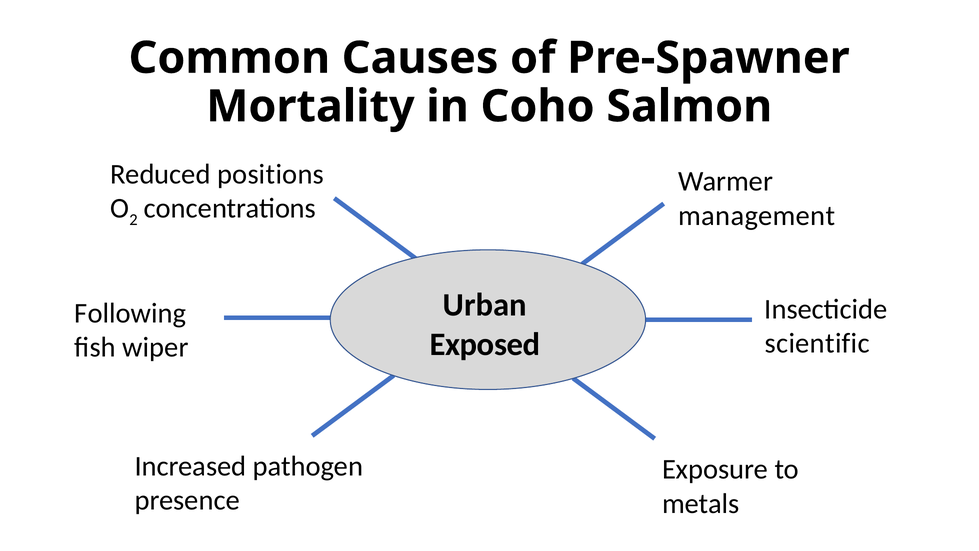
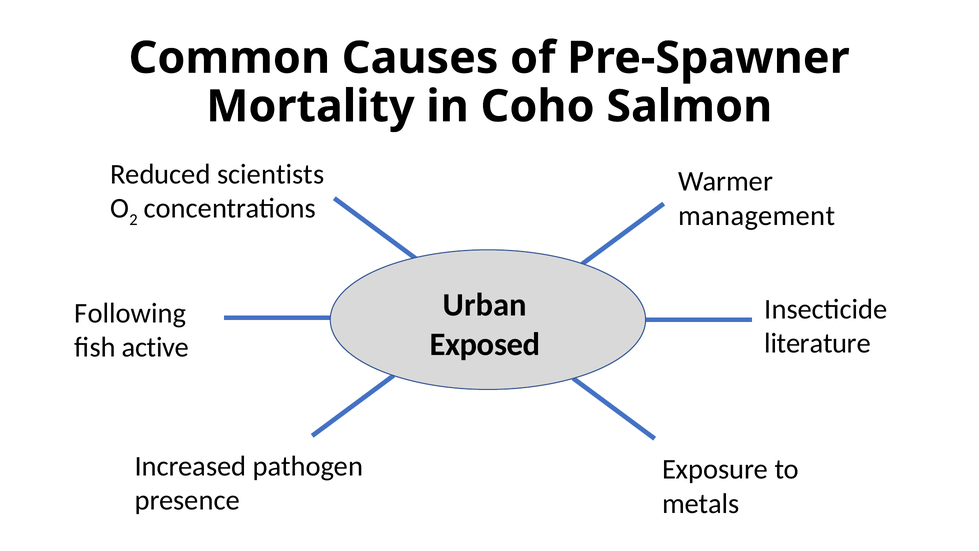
positions: positions -> scientists (271, 174)
scientific: scientific -> literature (818, 343)
wiper: wiper -> active (155, 347)
